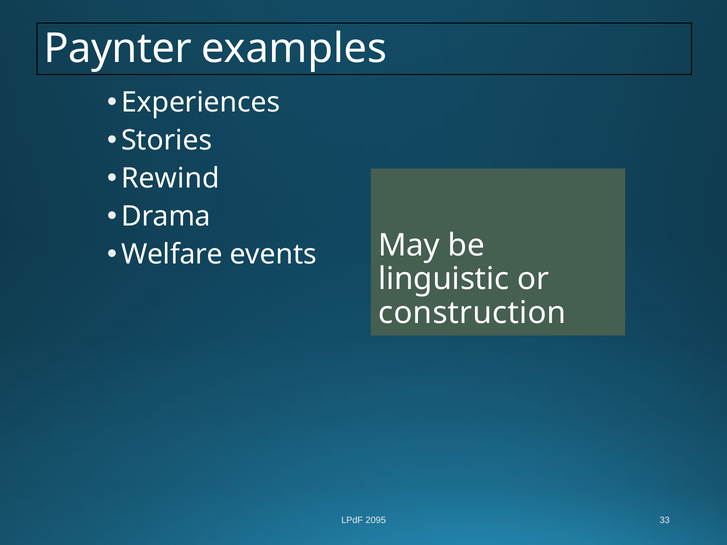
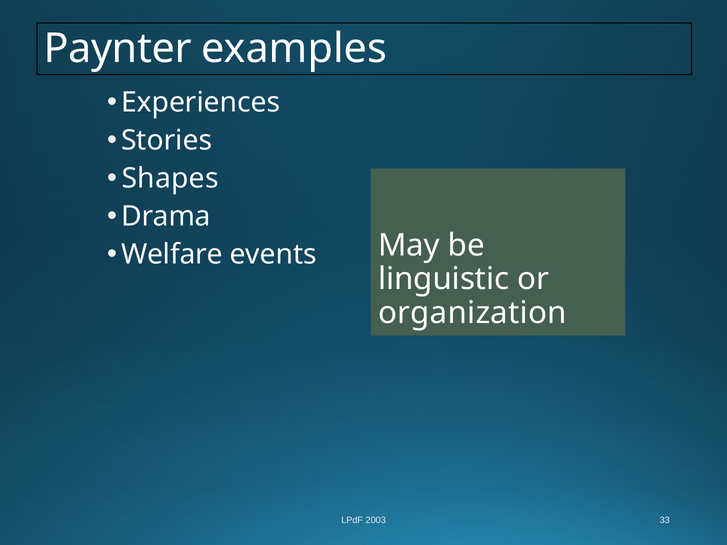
Rewind: Rewind -> Shapes (170, 179)
construction: construction -> organization (472, 313)
2095: 2095 -> 2003 (376, 520)
